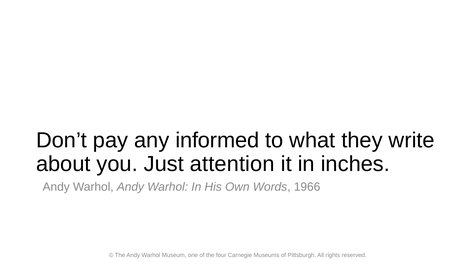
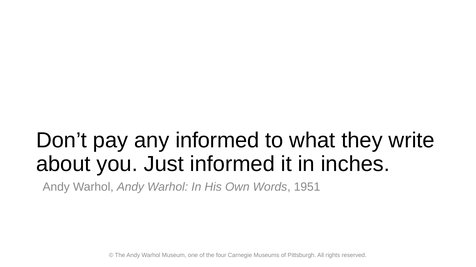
Just attention: attention -> informed (232, 164)
1966: 1966 -> 1951 (307, 187)
